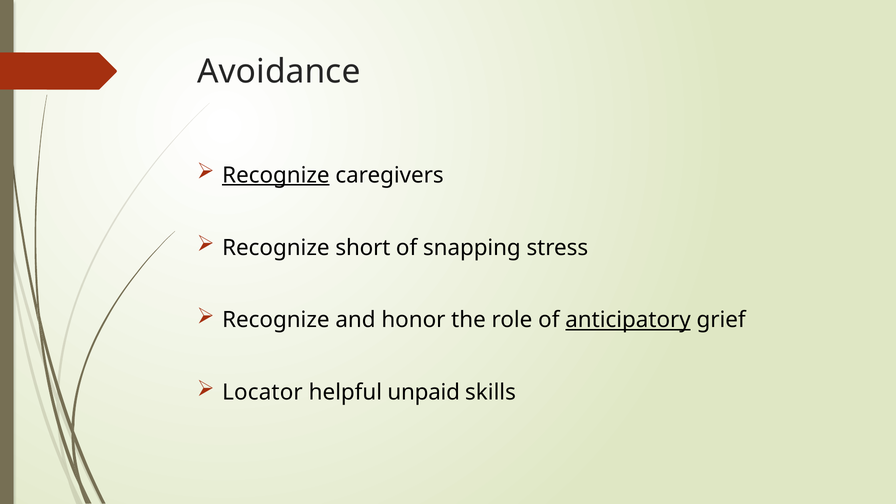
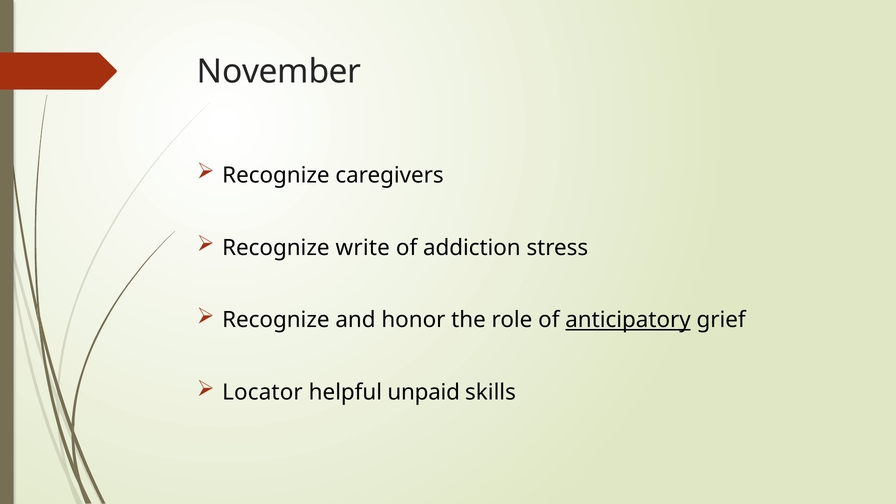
Avoidance: Avoidance -> November (279, 72)
Recognize underline: present -> none (276, 175)
short: short -> write (363, 248)
snapping: snapping -> addiction (472, 248)
